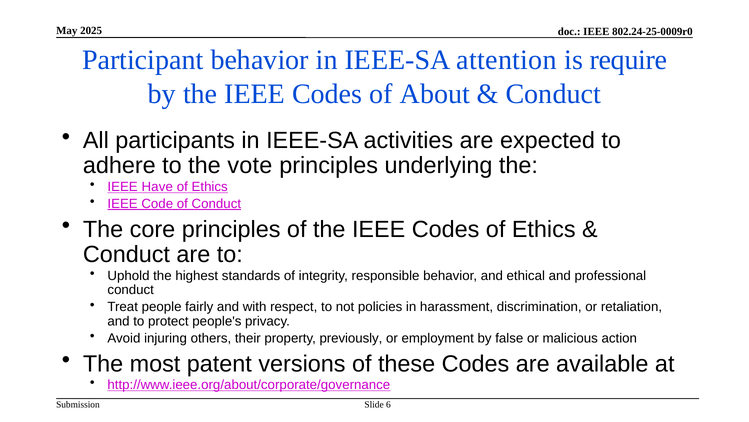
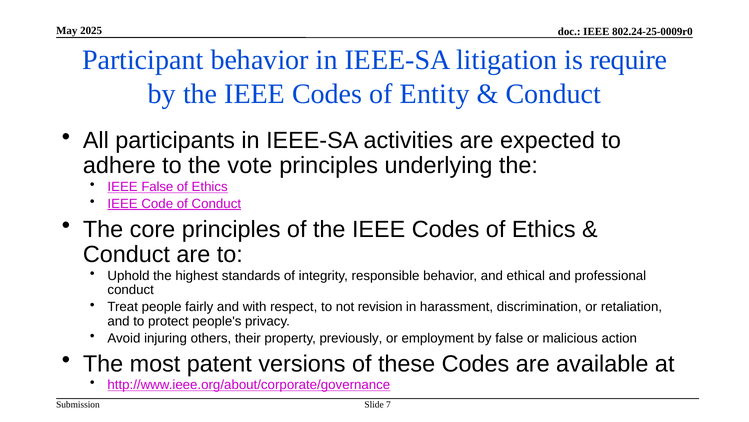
attention: attention -> litigation (507, 60)
About: About -> Entity (435, 94)
IEEE Have: Have -> False (157, 187)
policies: policies -> revision (380, 306)
6: 6 -> 7 (388, 404)
